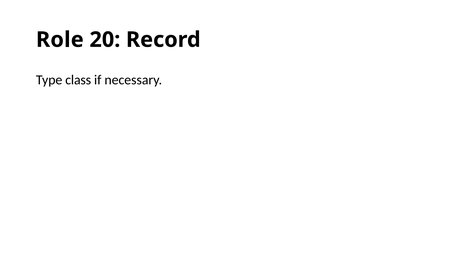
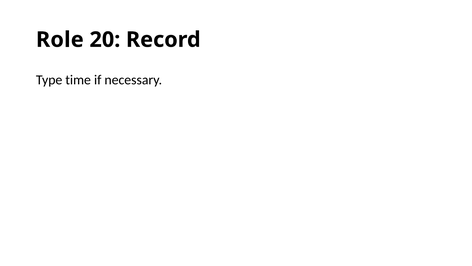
class: class -> time (78, 80)
